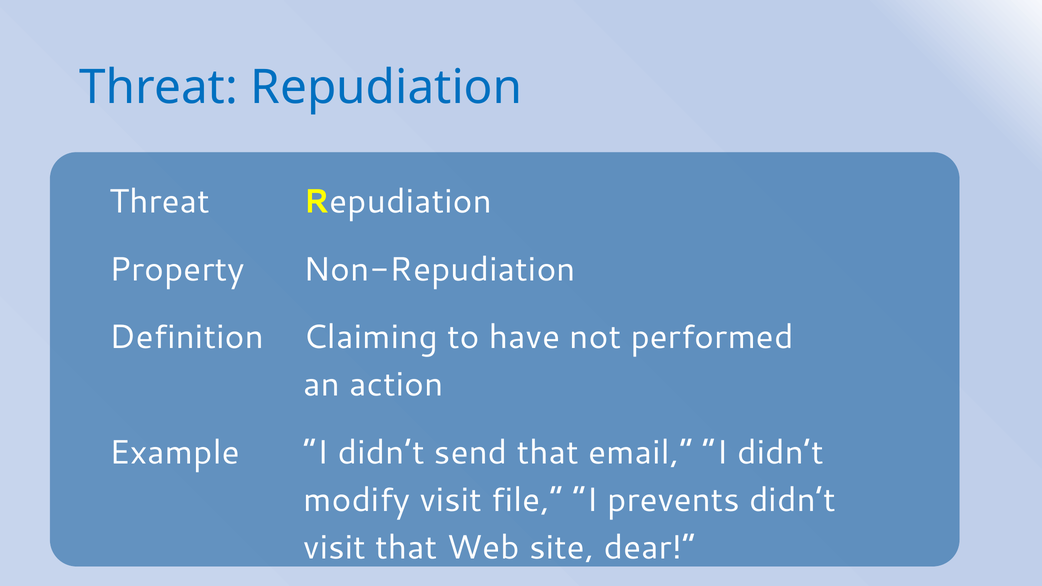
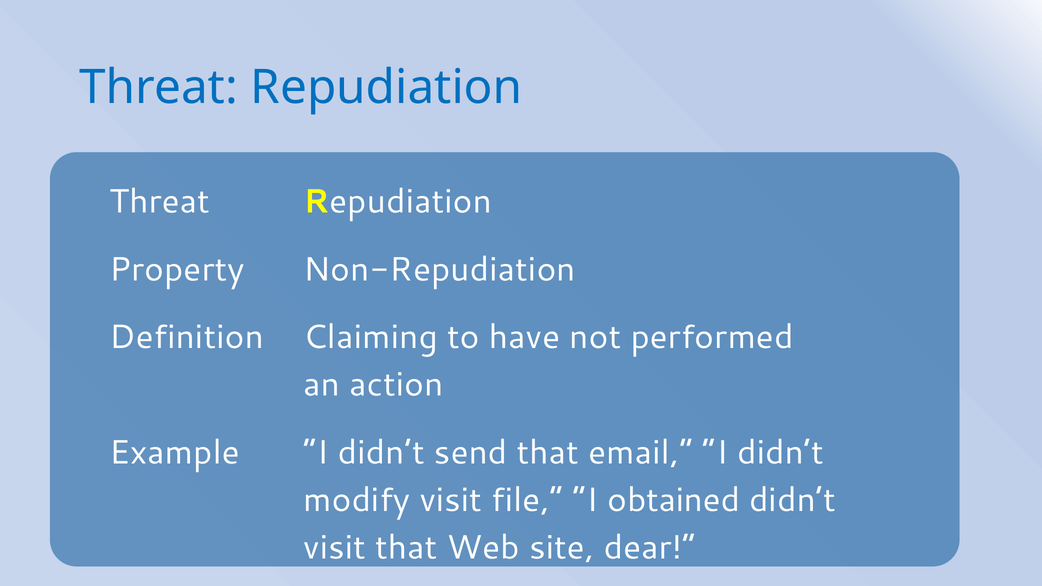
prevents: prevents -> obtained (674, 500)
